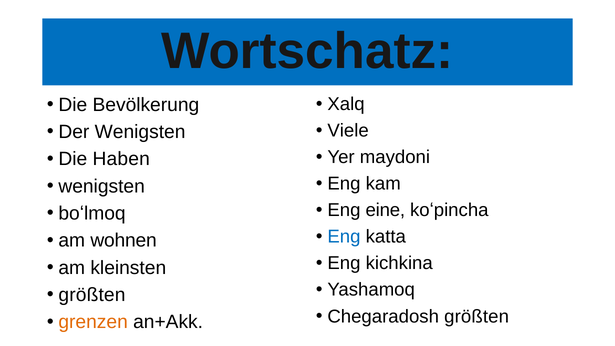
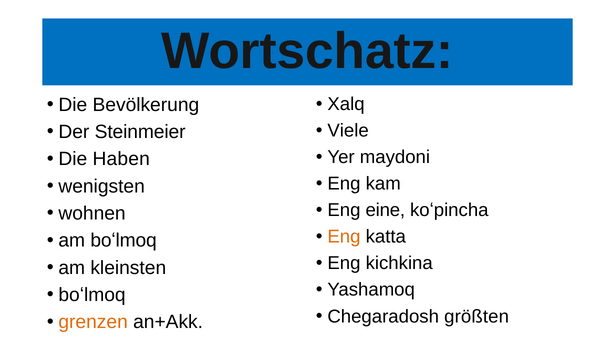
Der Wenigsten: Wenigsten -> Steinmeier (140, 132)
boʻlmoq: boʻlmoq -> wohnen (92, 213)
Eng colour: blue -> orange (344, 237)
am wohnen: wohnen -> boʻlmoq (124, 240)
größten: größten -> boʻlmoq (92, 295)
